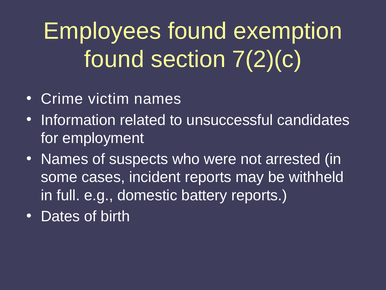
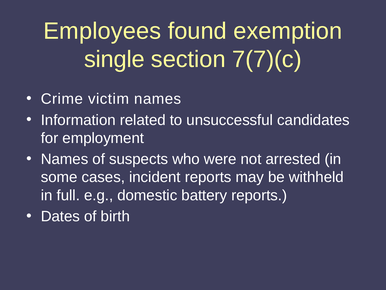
found: found -> single (114, 59)
7(2)(c: 7(2)(c -> 7(7)(c (267, 59)
